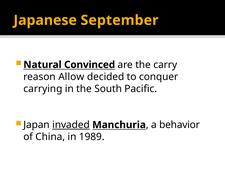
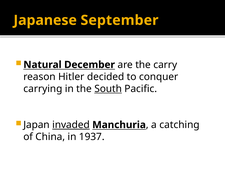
Convinced: Convinced -> December (90, 65)
Allow: Allow -> Hitler (71, 77)
South underline: none -> present (108, 89)
behavior: behavior -> catching (179, 125)
1989: 1989 -> 1937 (92, 137)
